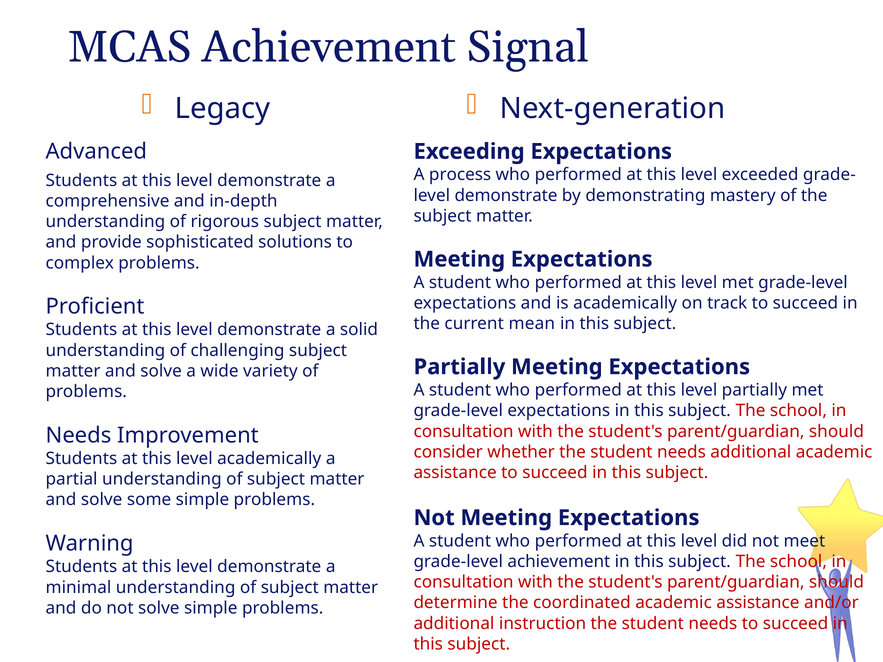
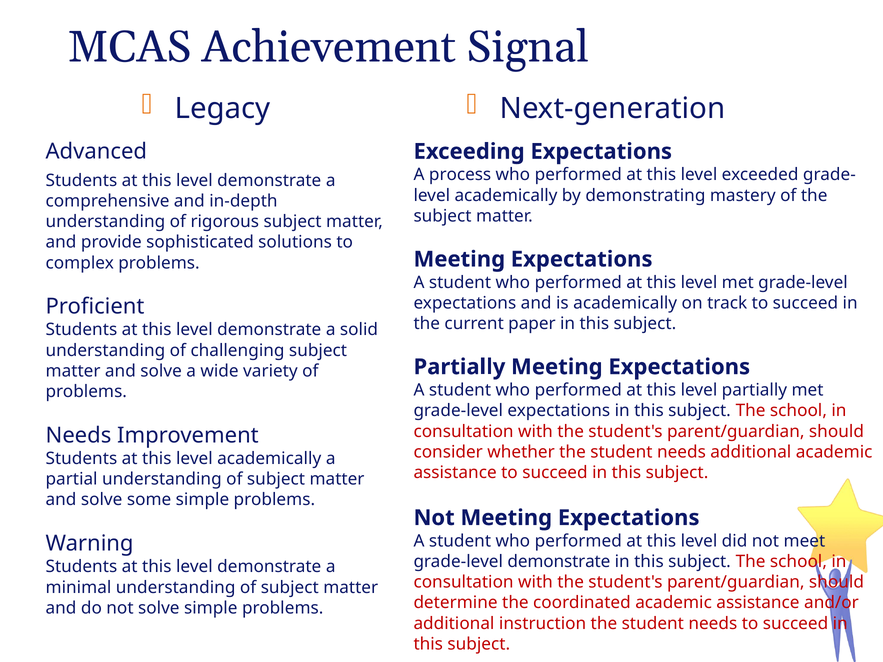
demonstrate: demonstrate -> academically (506, 195)
mean: mean -> paper (532, 324)
grade-level achievement: achievement -> demonstrate (559, 562)
